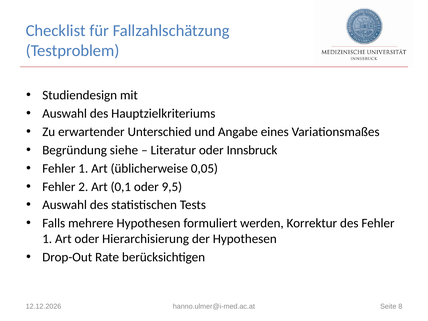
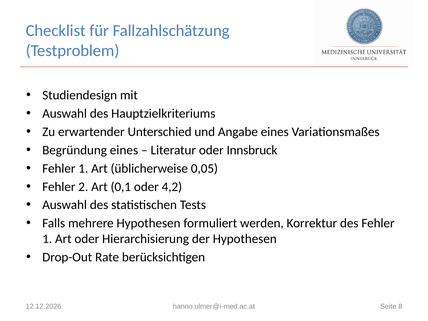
Begründung siehe: siehe -> eines (124, 150)
9,5: 9,5 -> 4,2 (172, 187)
